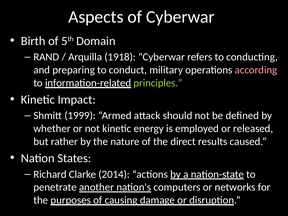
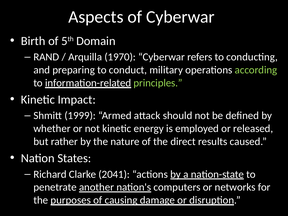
1918: 1918 -> 1970 (120, 57)
according colour: pink -> light green (256, 70)
2014: 2014 -> 2041 (114, 174)
